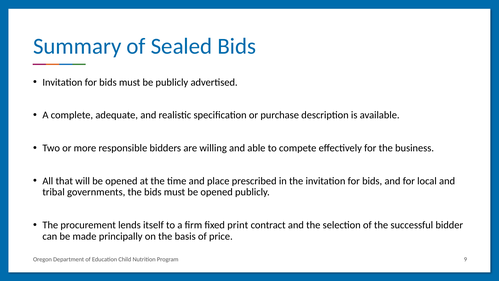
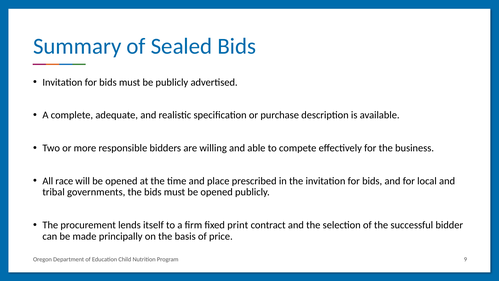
that: that -> race (64, 181)
